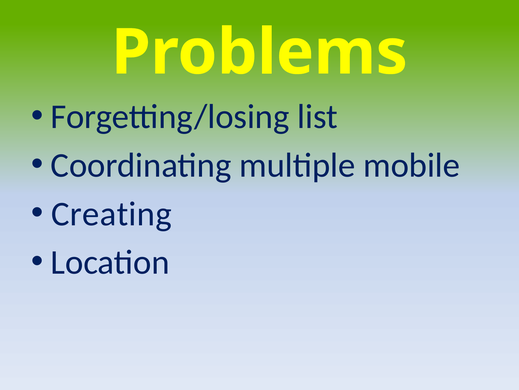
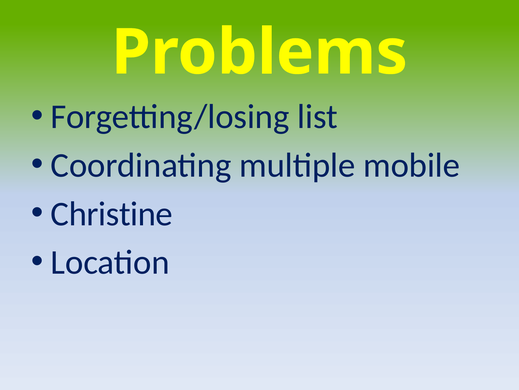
Creating: Creating -> Christine (112, 213)
